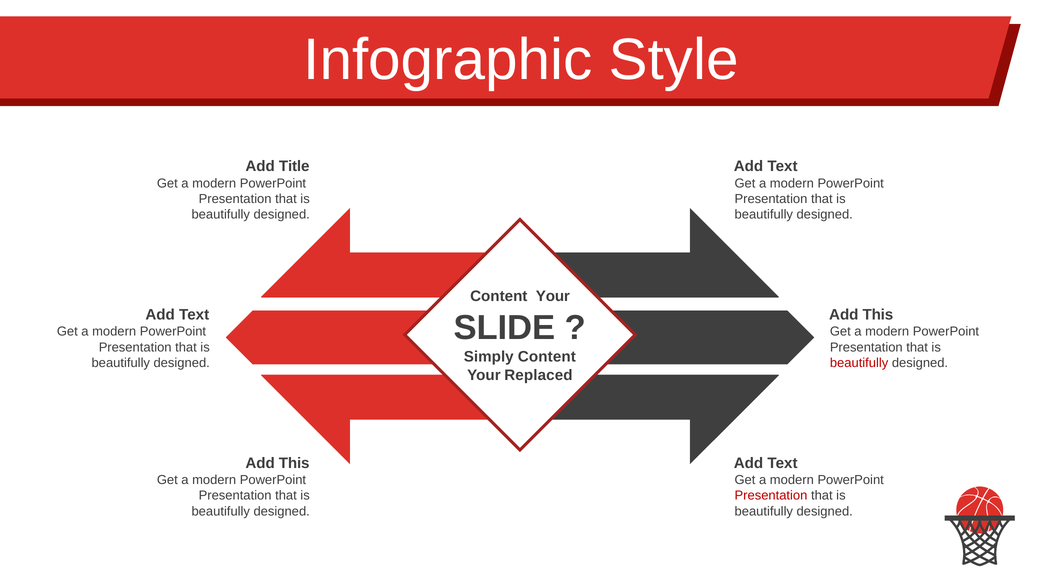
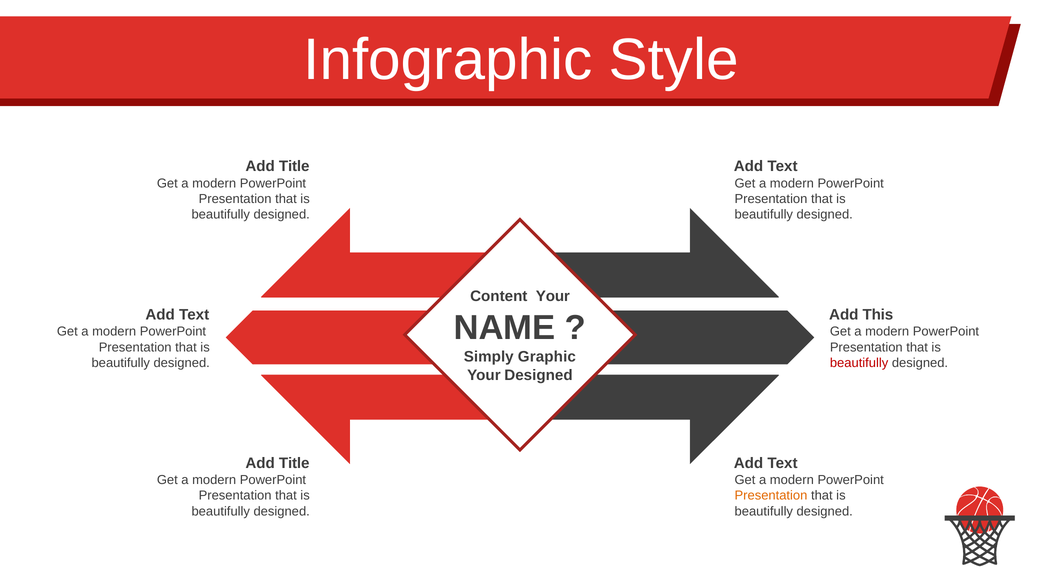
SLIDE: SLIDE -> NAME (505, 328)
Simply Content: Content -> Graphic (547, 357)
Your Replaced: Replaced -> Designed (538, 375)
This: This -> Title (294, 463)
Presentation colour: red -> orange (771, 496)
